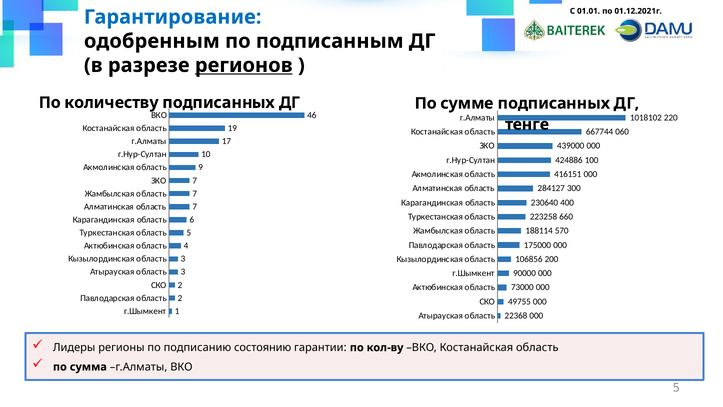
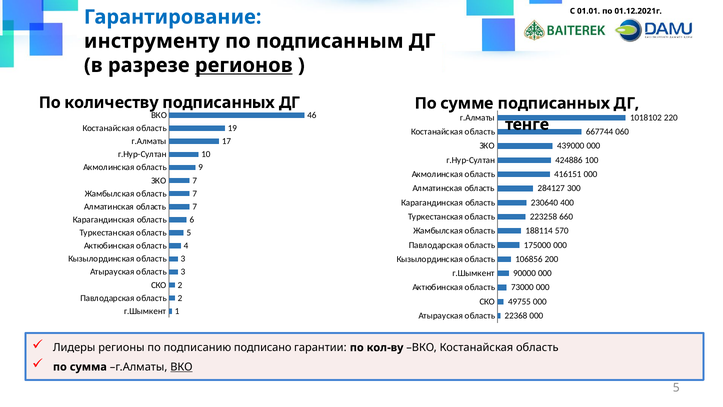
одобренным: одобренным -> инструменту (152, 41)
состоянию: состоянию -> подписано (263, 347)
ВКО underline: none -> present (181, 367)
